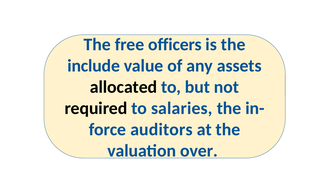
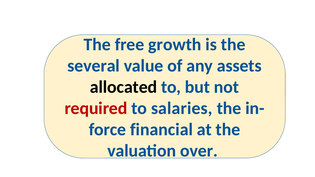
officers: officers -> growth (175, 45)
include: include -> several (94, 66)
required colour: black -> red (96, 108)
auditors: auditors -> financial (162, 130)
